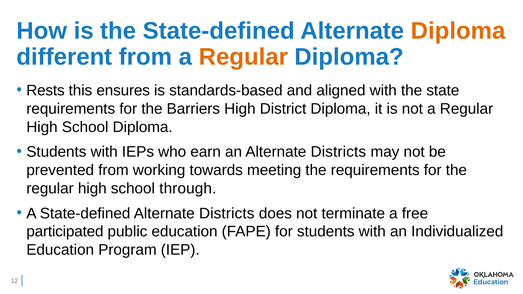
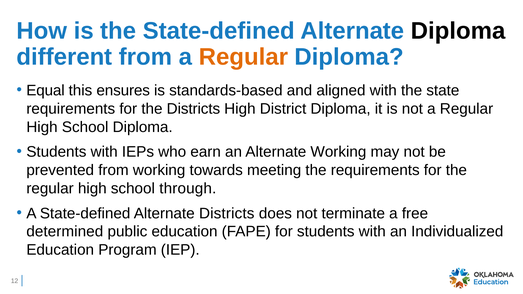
Diploma colour: orange -> black (458, 31)
Rests: Rests -> Equal (45, 90)
the Barriers: Barriers -> Districts (193, 109)
an Alternate Districts: Districts -> Working (338, 152)
participated: participated -> determined (65, 232)
